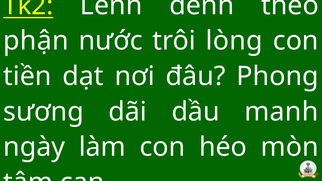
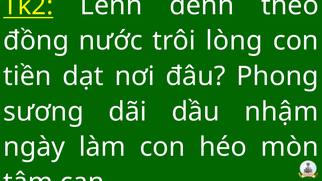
phận: phận -> đồng (36, 41)
manh: manh -> nhậm (281, 112)
